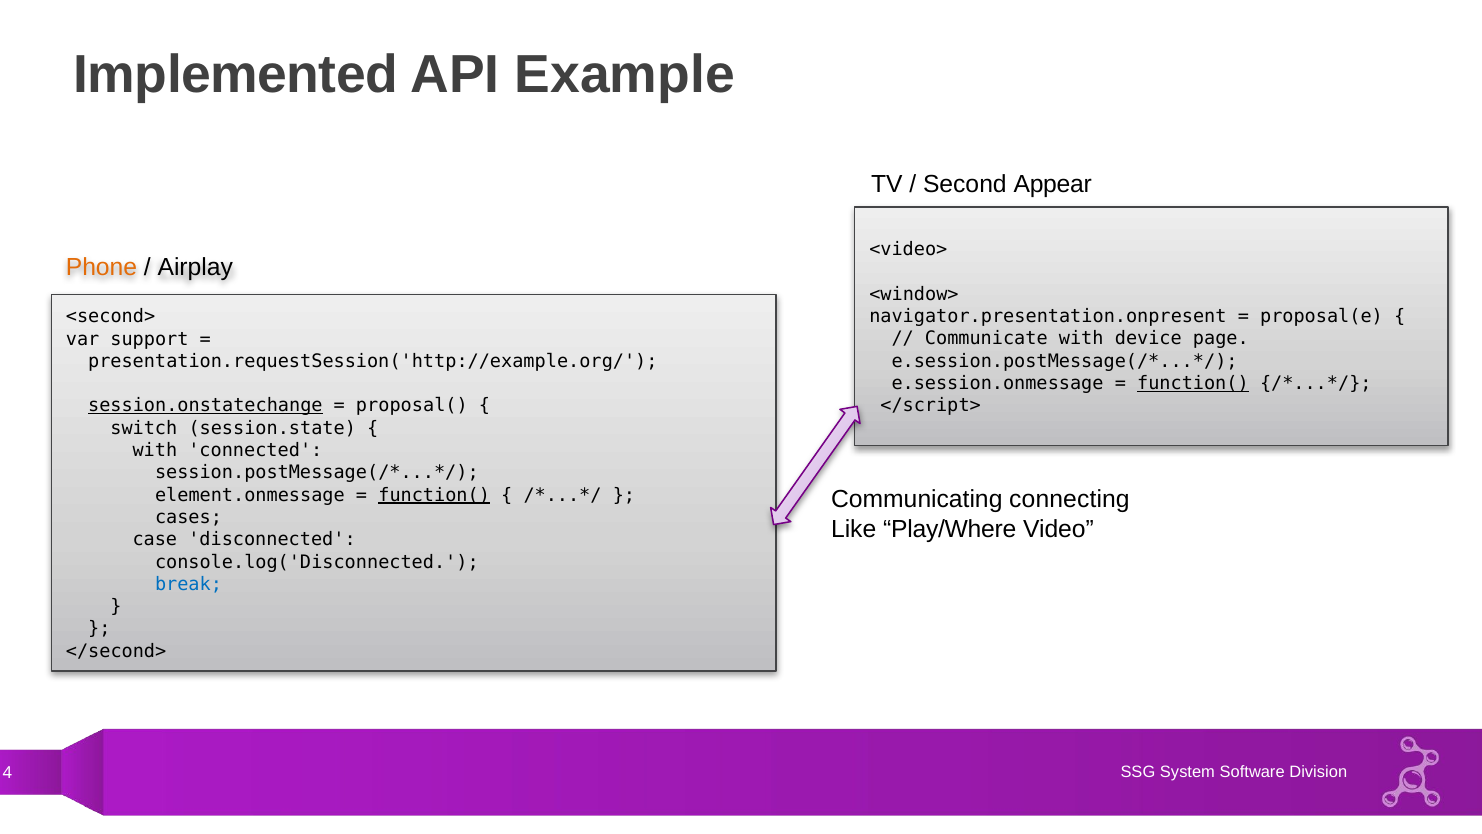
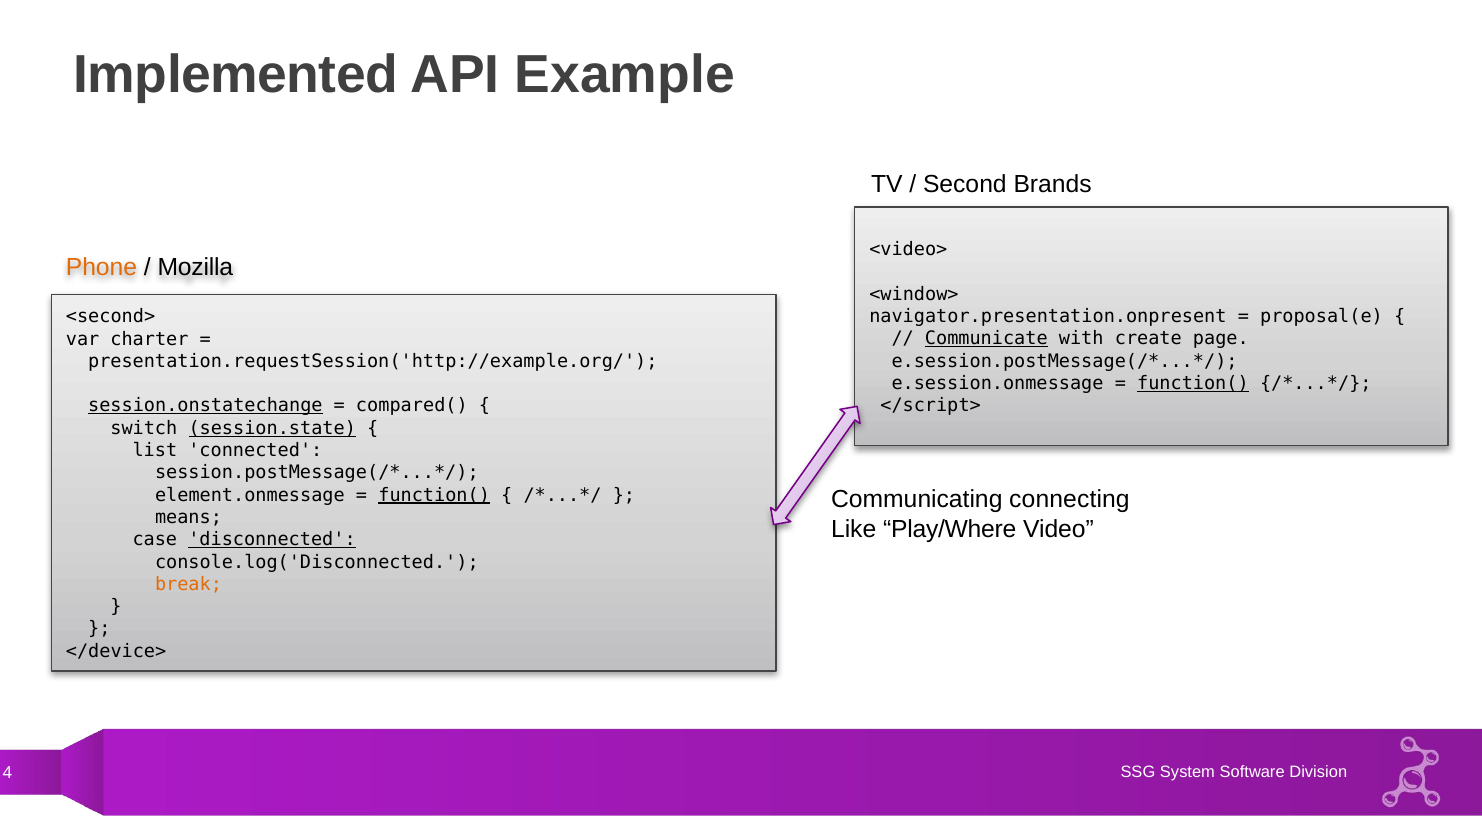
Appear: Appear -> Brands (1053, 184)
Airplay: Airplay -> Mozilla (195, 267)
Communicate underline: none -> present (986, 338)
device: device -> create (1148, 338)
support: support -> charter (149, 339)
proposal(: proposal( -> compared( (412, 406)
session.state underline: none -> present (272, 428)
with: with -> list (155, 450)
cases: cases -> means (188, 517)
disconnected underline: none -> present (272, 539)
break colour: blue -> orange (188, 584)
</second>: </second> -> </device> (116, 651)
